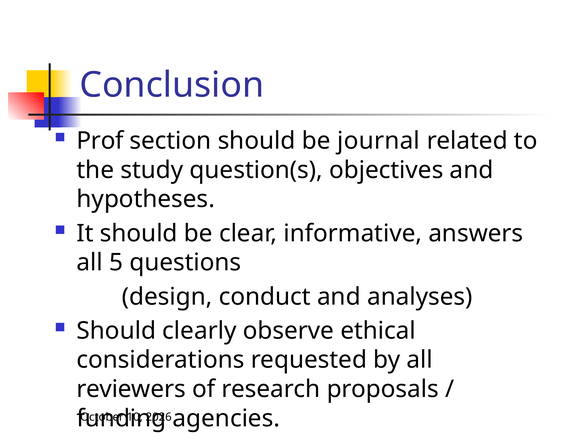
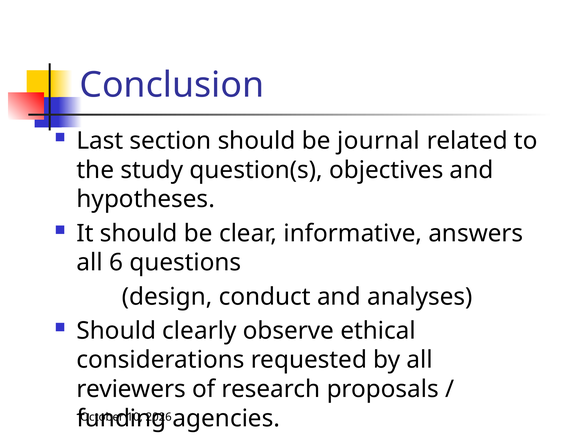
Prof: Prof -> Last (100, 141)
5: 5 -> 6 (116, 263)
